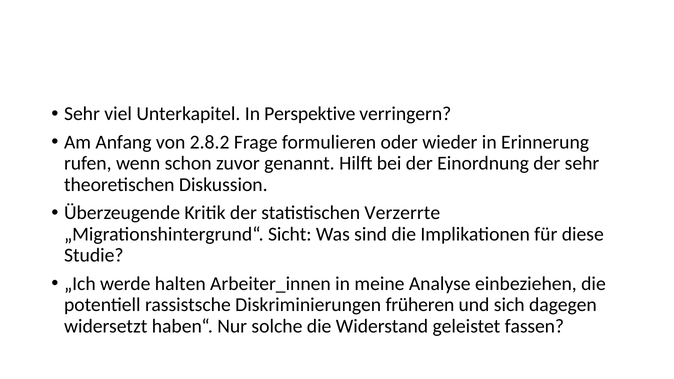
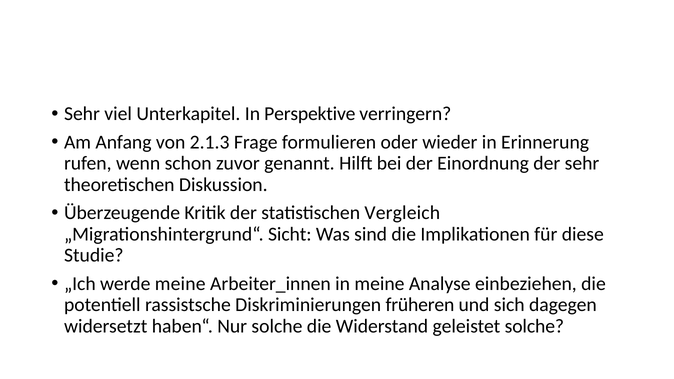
2.8.2: 2.8.2 -> 2.1.3 (210, 142)
Verzerrte: Verzerrte -> Vergleich (402, 213)
werde halten: halten -> meine (180, 284)
geleistet fassen: fassen -> solche (534, 326)
